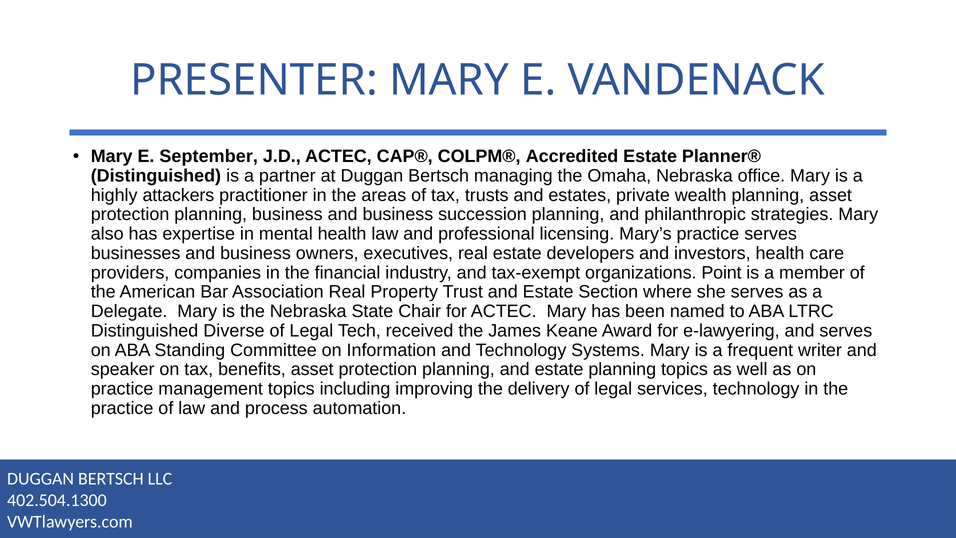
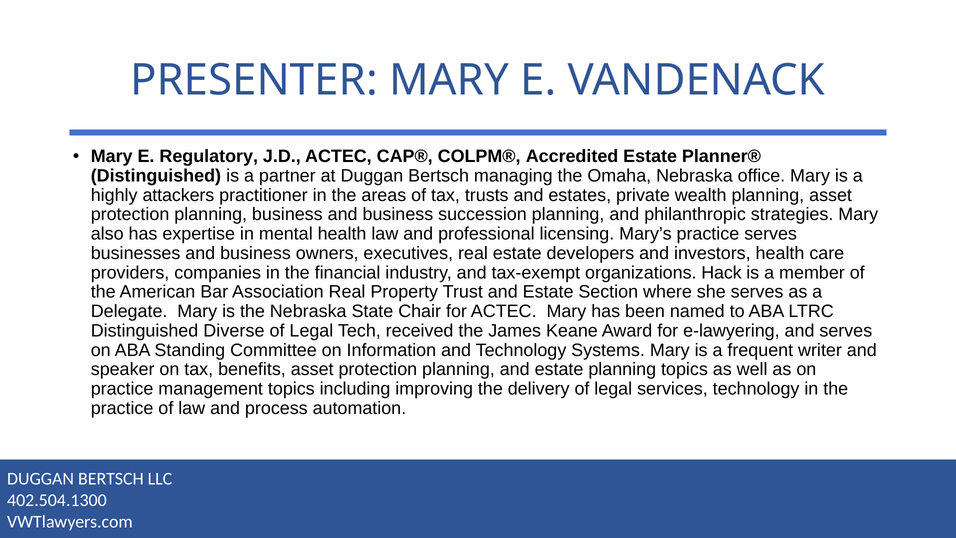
September: September -> Regulatory (209, 156)
Point: Point -> Hack (722, 272)
